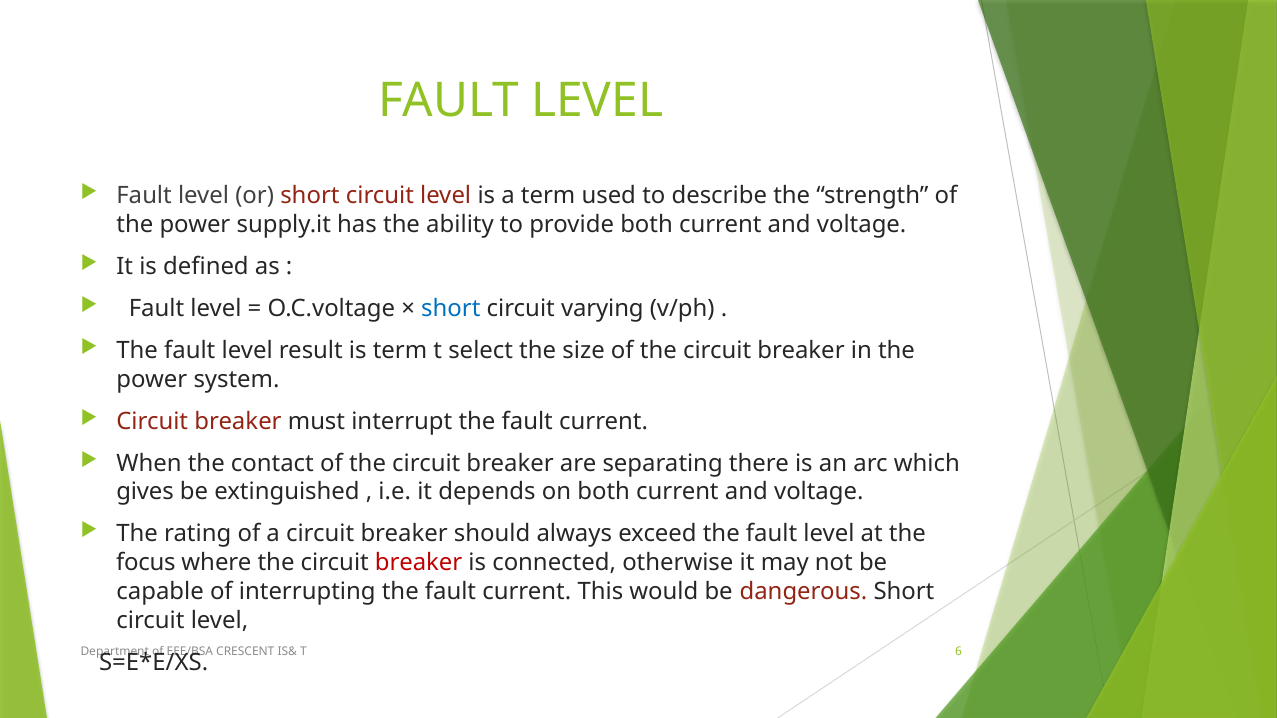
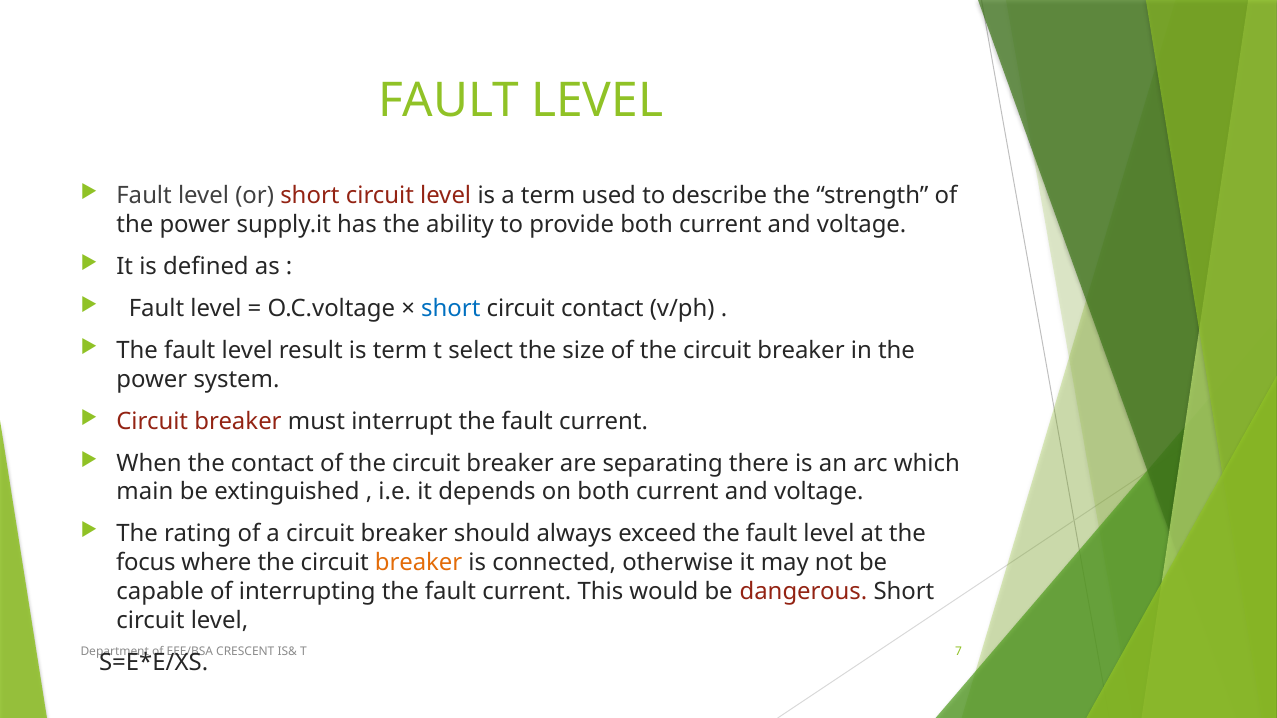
circuit varying: varying -> contact (602, 309)
gives: gives -> main (145, 492)
breaker colour: red -> orange (419, 563)
6: 6 -> 7 (958, 652)
